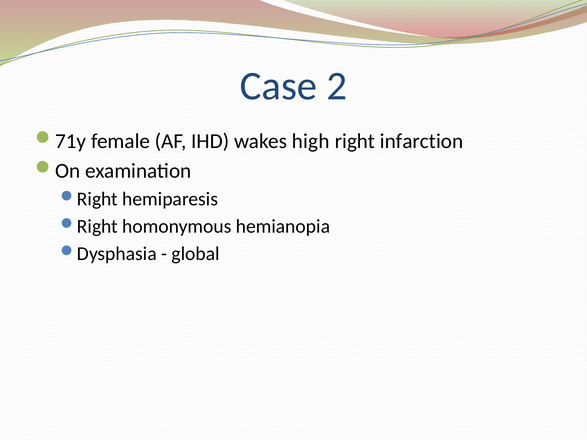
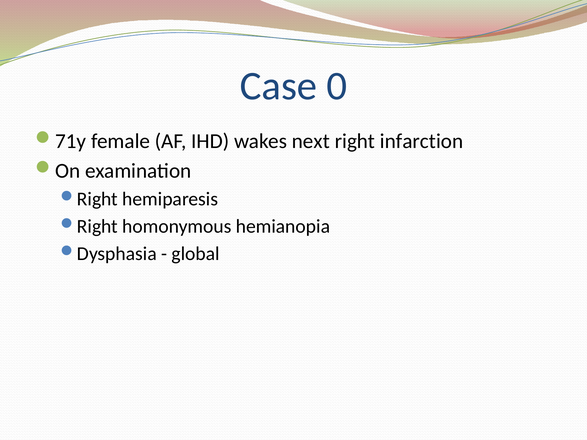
2: 2 -> 0 (337, 86)
high: high -> next (311, 141)
